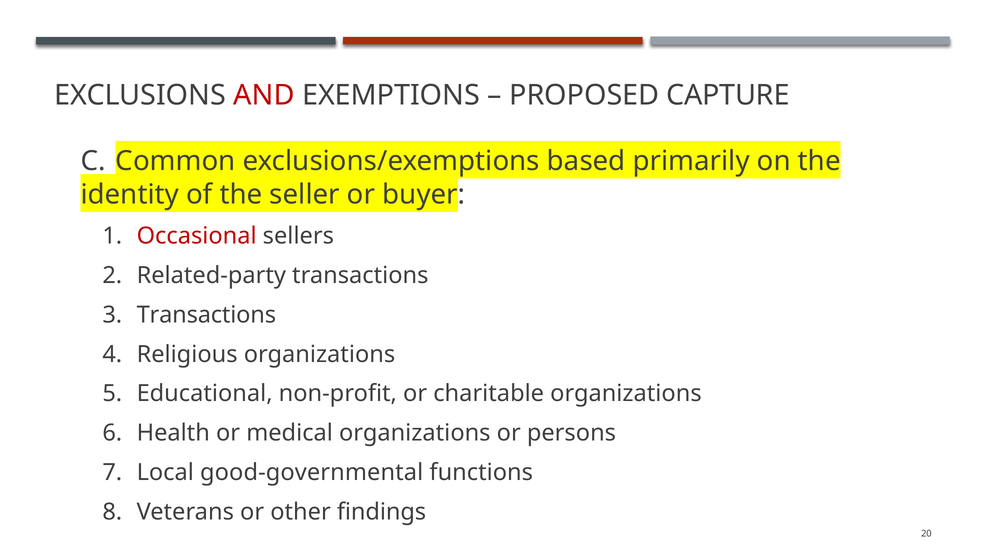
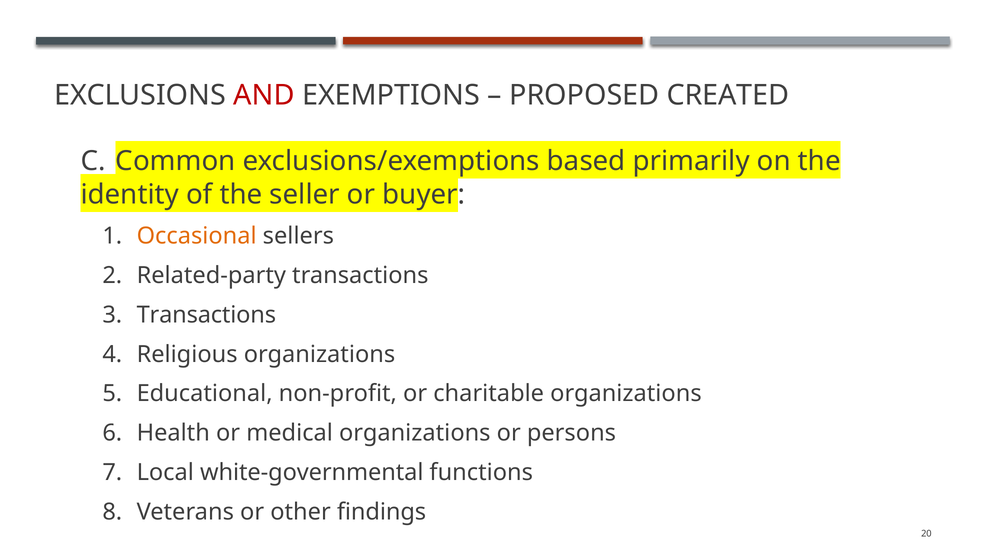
CAPTURE: CAPTURE -> CREATED (728, 95)
Occasional colour: red -> orange (197, 236)
good-governmental: good-governmental -> white-governmental (312, 473)
